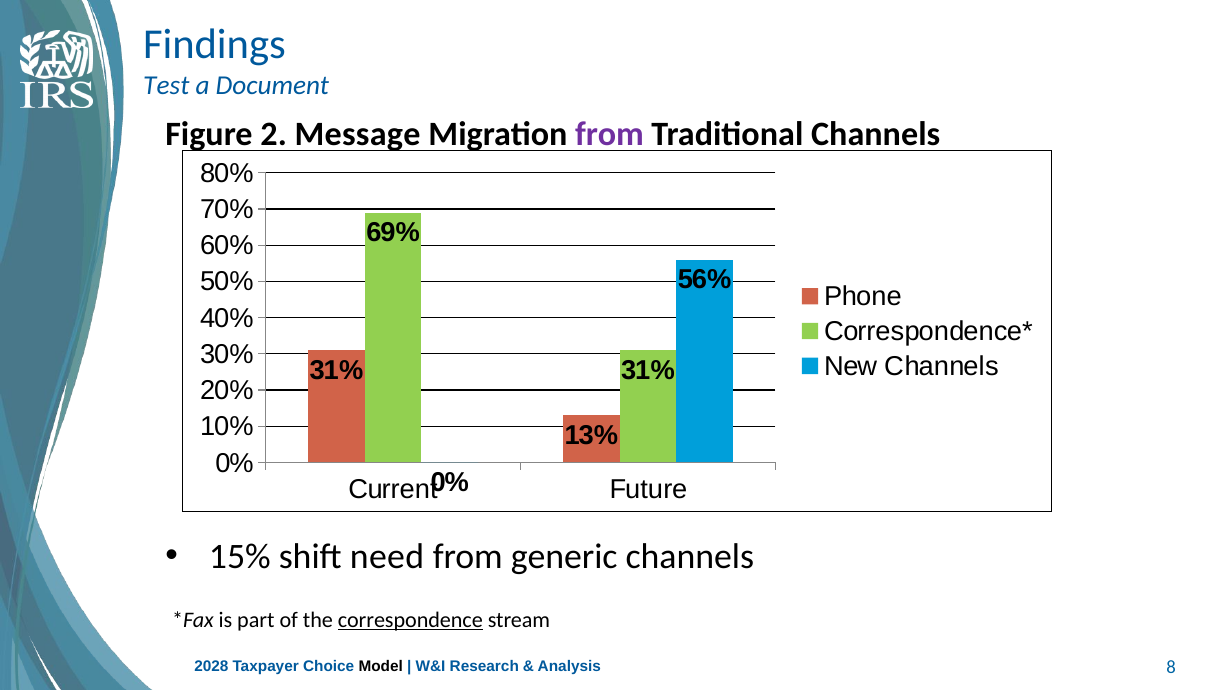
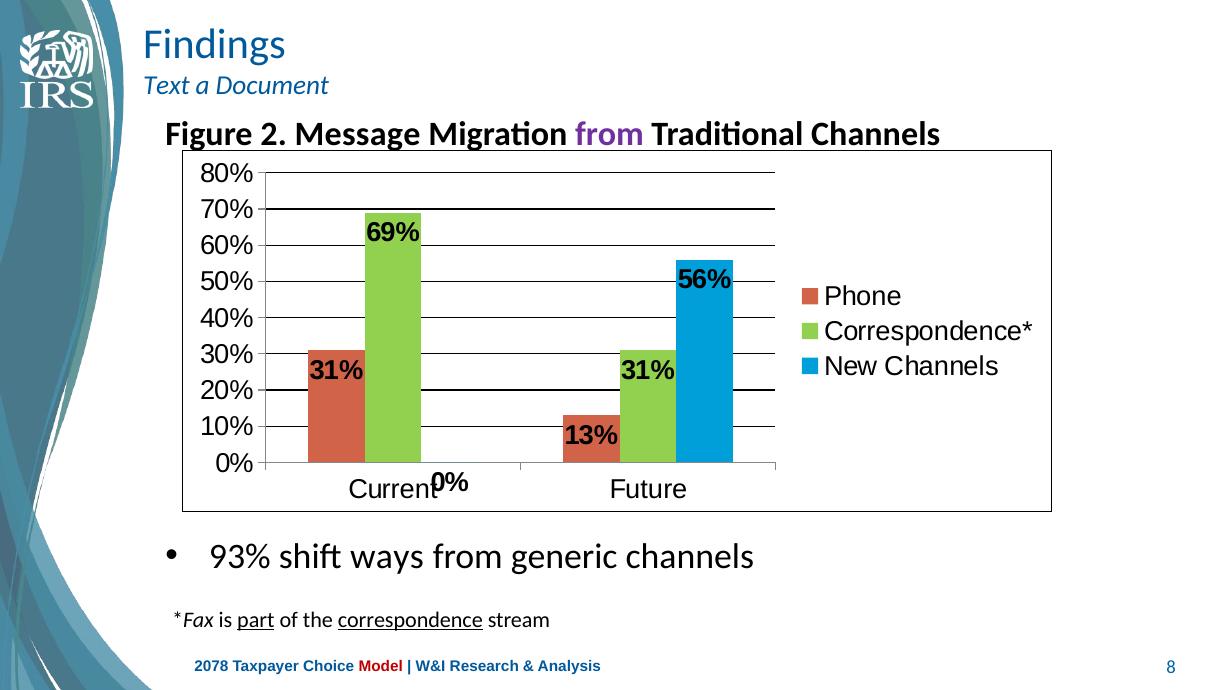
Test: Test -> Text (166, 86)
15%: 15% -> 93% (240, 557)
need: need -> ways (387, 557)
part underline: none -> present (256, 620)
2028: 2028 -> 2078 (211, 667)
Model colour: black -> red (381, 667)
